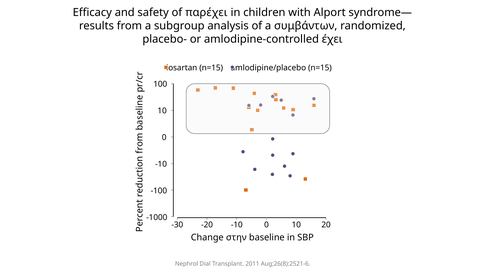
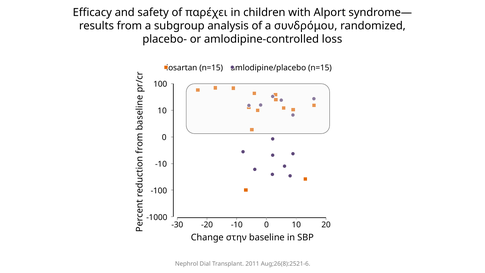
συμβάντων: συμβάντων -> συνδρόμου (306, 26)
έχει: έχει -> loss (332, 39)
